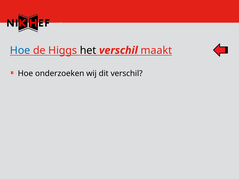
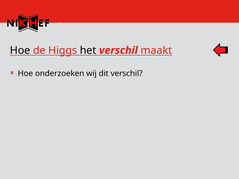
Hoe colour: blue -> black (20, 50)
